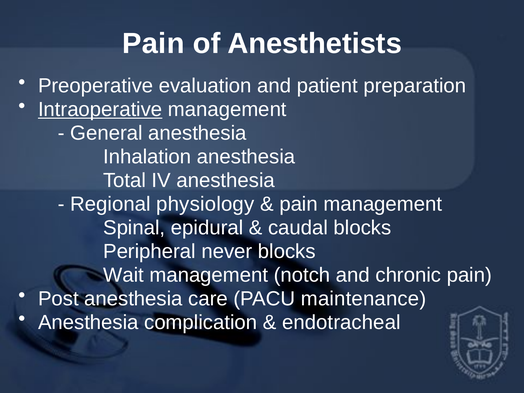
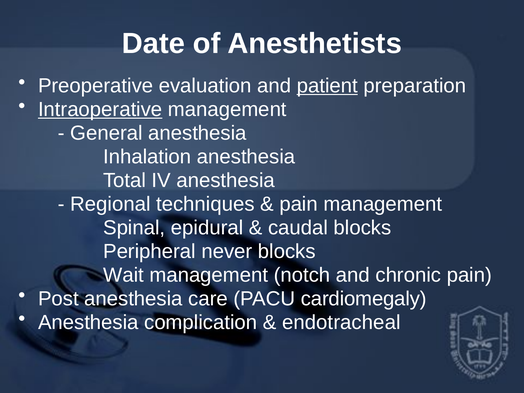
Pain: Pain -> Date (153, 43)
patient underline: none -> present (327, 86)
physiology: physiology -> techniques (205, 204)
maintenance: maintenance -> cardiomegaly (364, 299)
